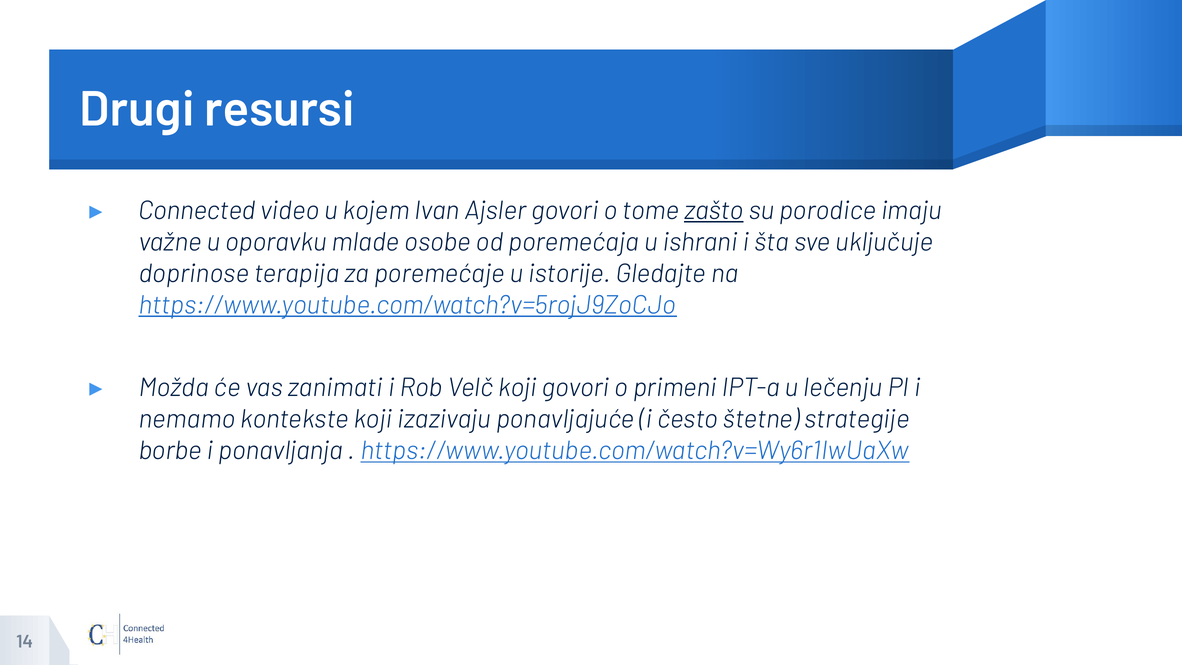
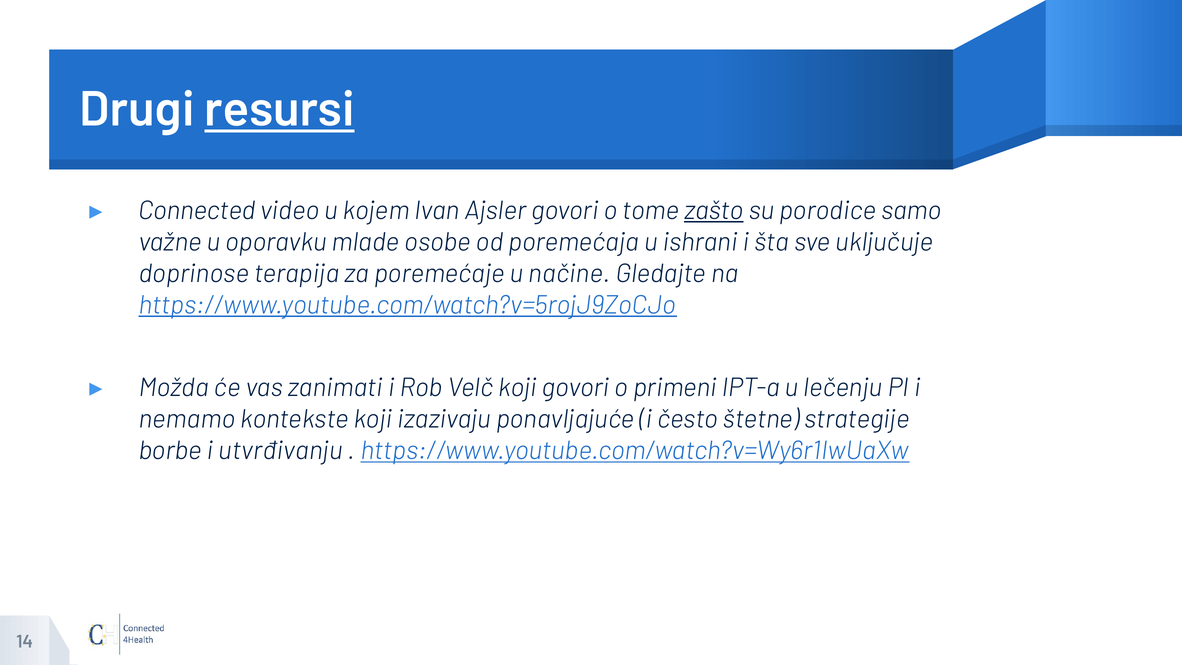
resursi underline: none -> present (279, 110)
imaju: imaju -> samo (911, 210)
istorije: istorije -> načine (569, 273)
ponavljanja: ponavljanja -> utvrđivanju (281, 451)
